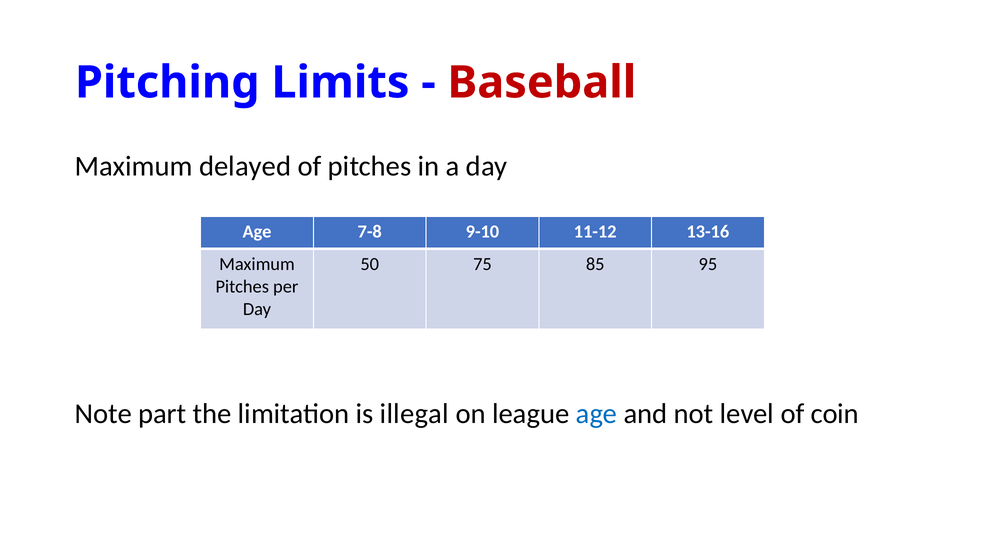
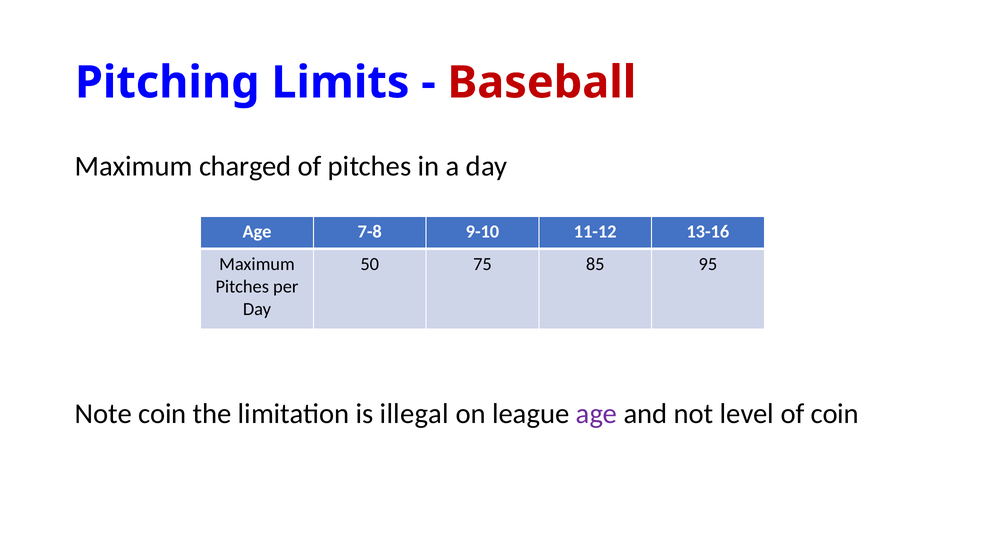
delayed: delayed -> charged (245, 166)
Note part: part -> coin (162, 413)
age colour: blue -> purple (597, 413)
